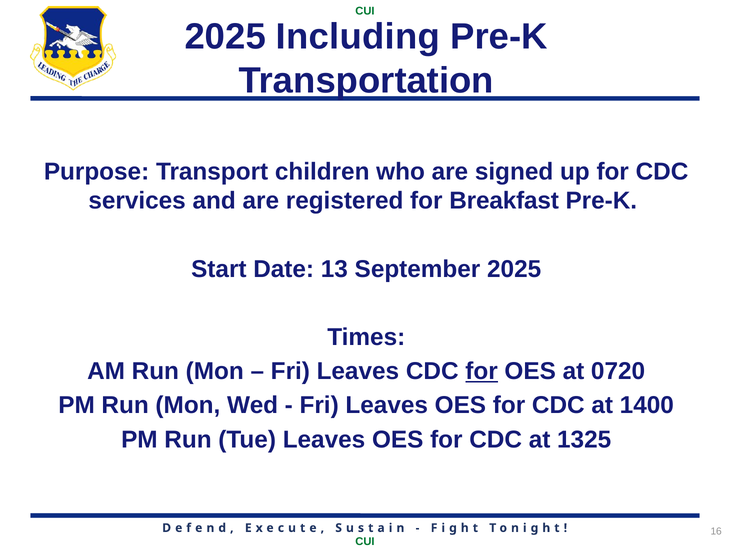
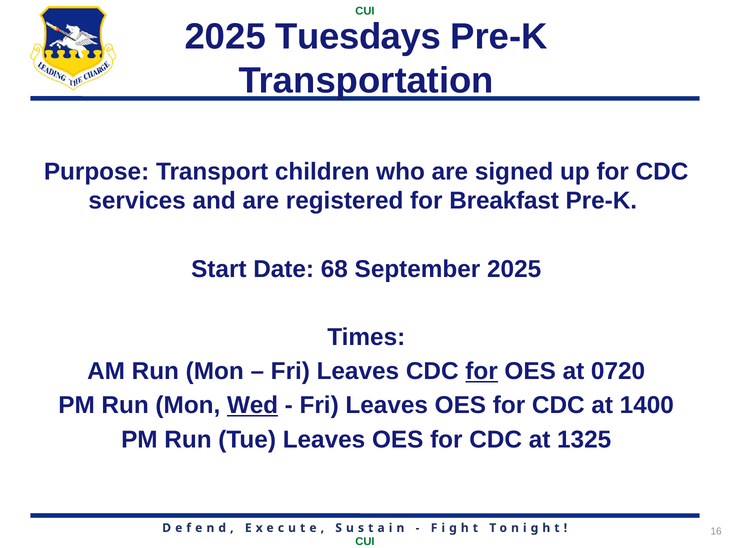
Including: Including -> Tuesdays (358, 37)
13: 13 -> 68 (334, 269)
Wed underline: none -> present (253, 405)
